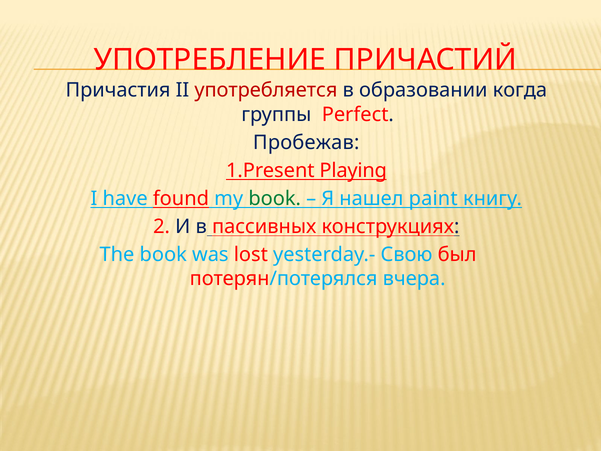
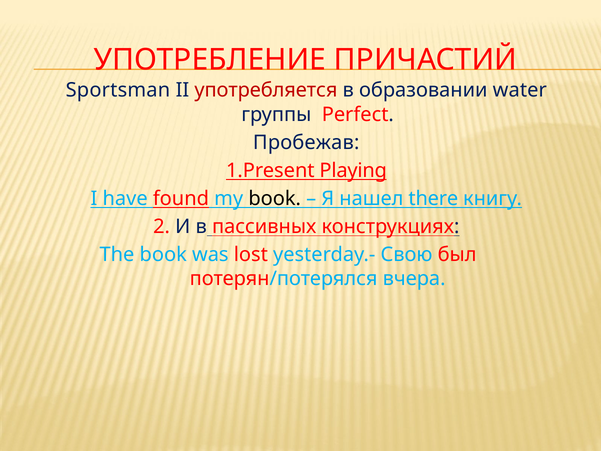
Причастия: Причастия -> Sportsman (118, 90)
когда: когда -> water (520, 90)
book colour: green -> black (275, 198)
paint: paint -> there (433, 198)
